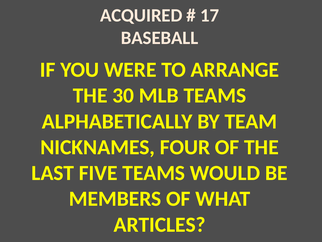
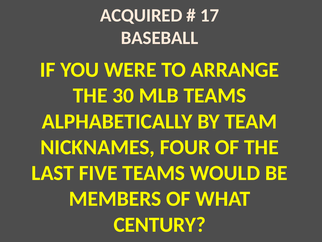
ARTICLES: ARTICLES -> CENTURY (160, 224)
